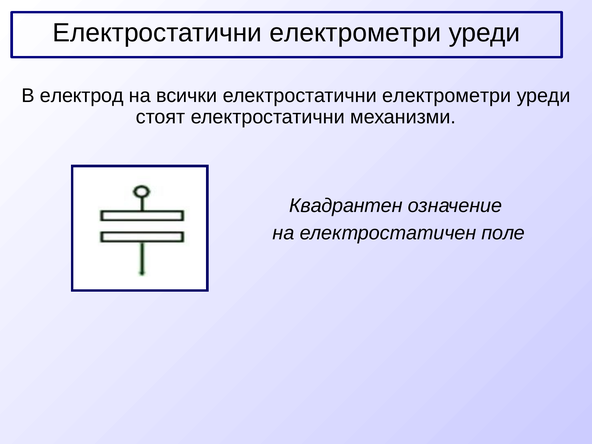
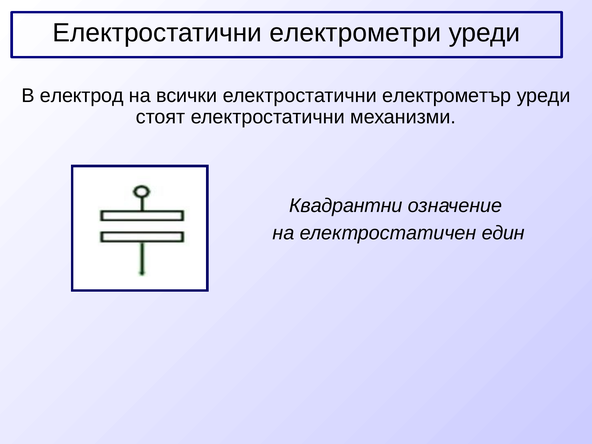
всички електростатични електрометри: електрометри -> електрометър (447, 96)
Квадрантен: Квадрантен -> Квадрантни (346, 205)
поле: поле -> един (503, 233)
